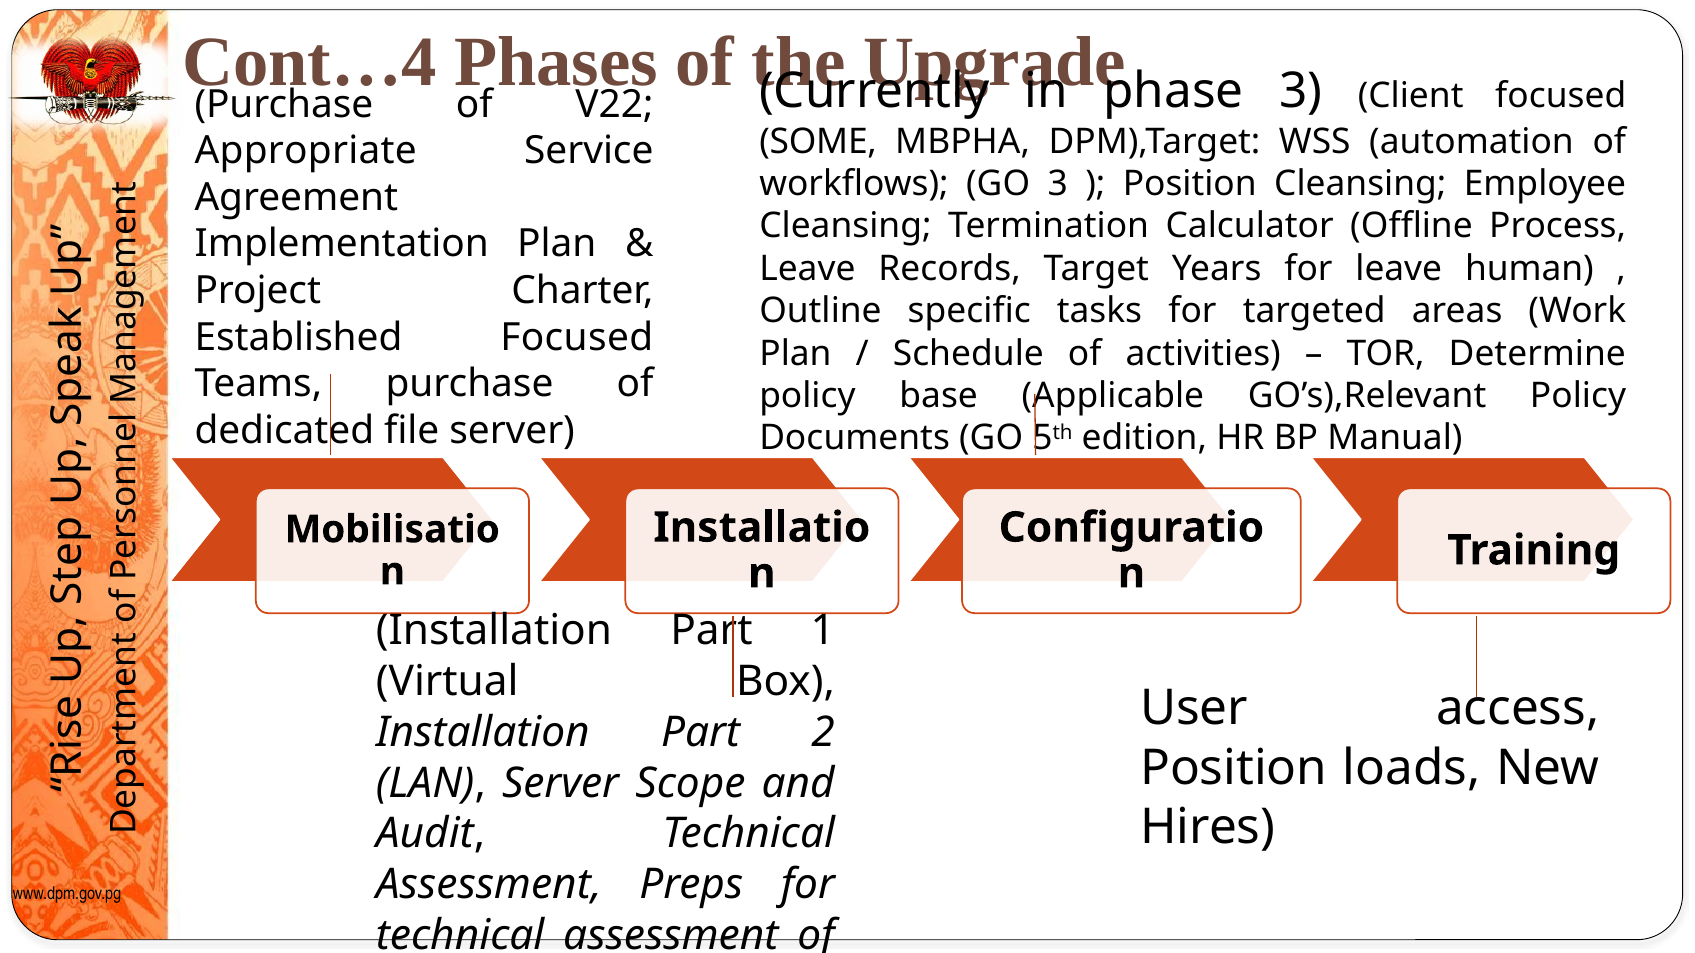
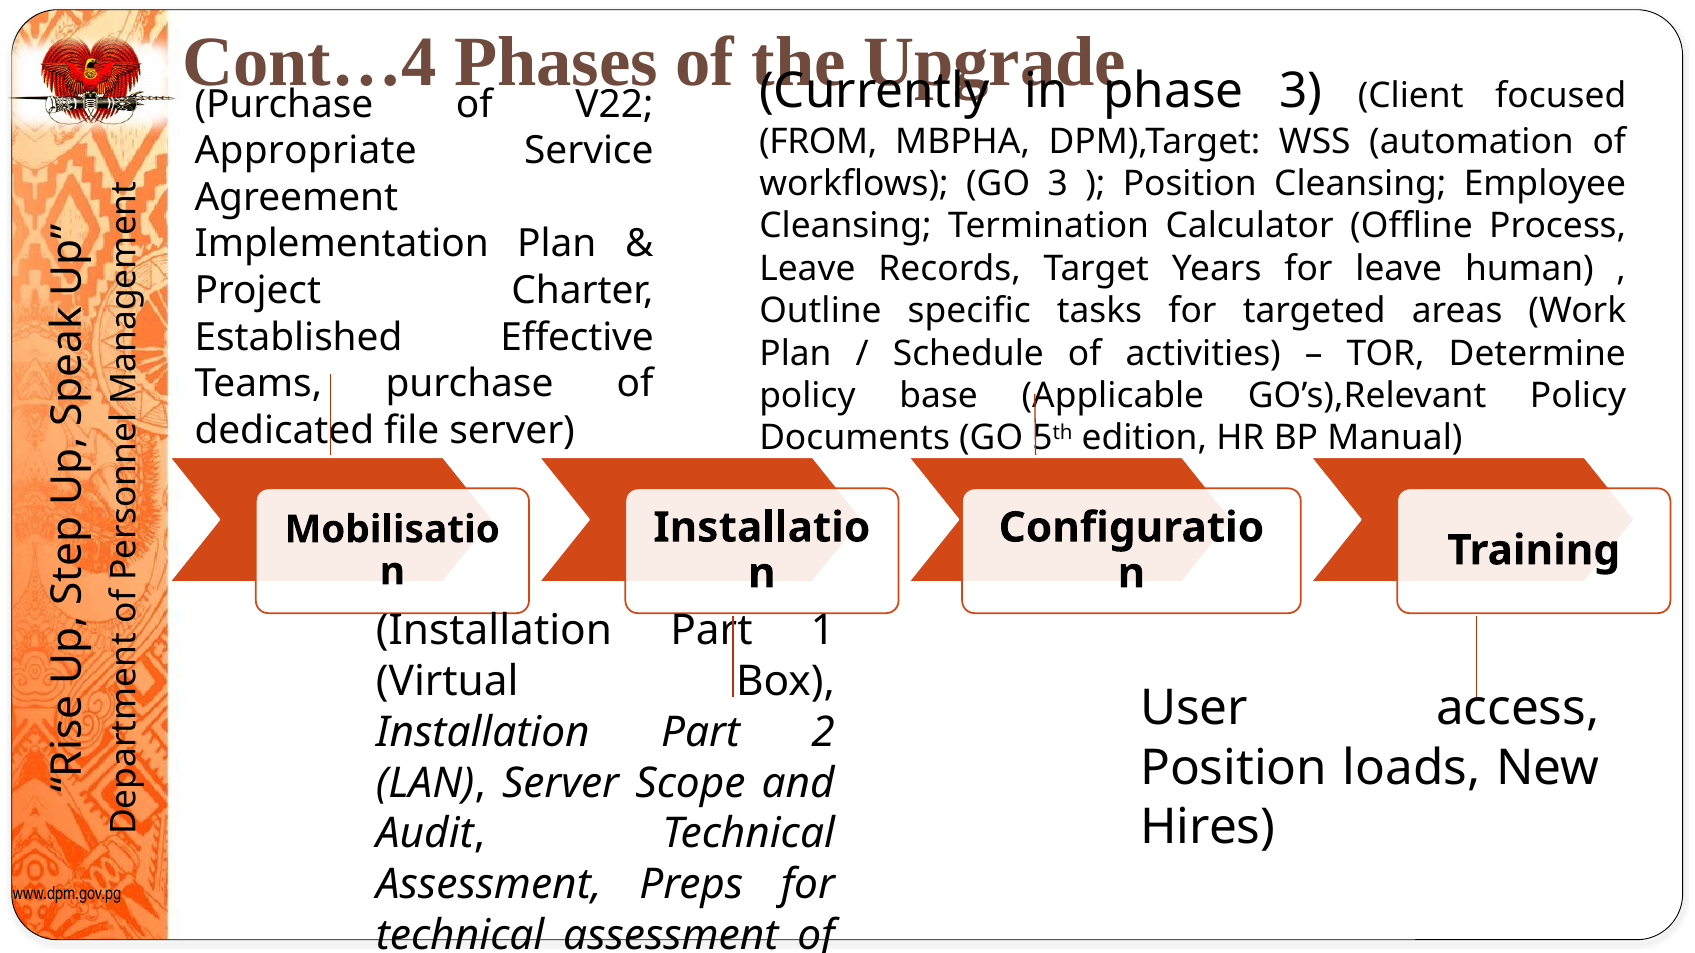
SOME: SOME -> FROM (818, 142)
Established Focused: Focused -> Effective (577, 337)
